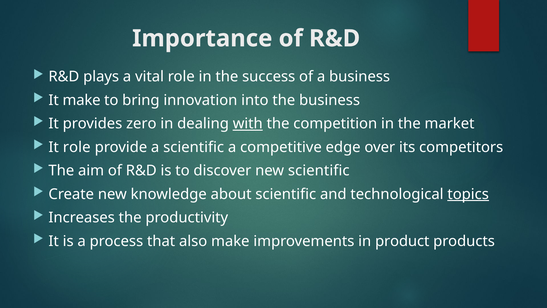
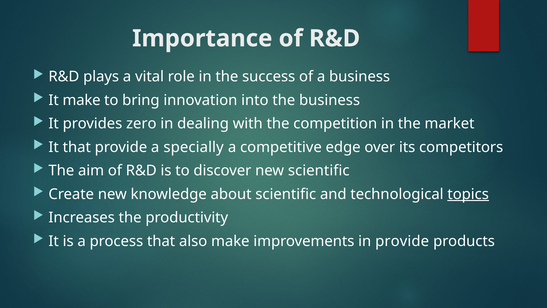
with underline: present -> none (248, 124)
It role: role -> that (77, 147)
a scientific: scientific -> specially (194, 147)
in product: product -> provide (402, 241)
